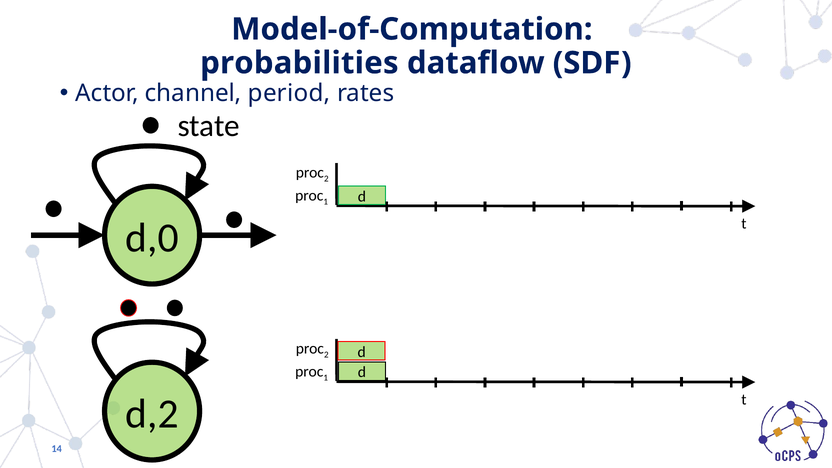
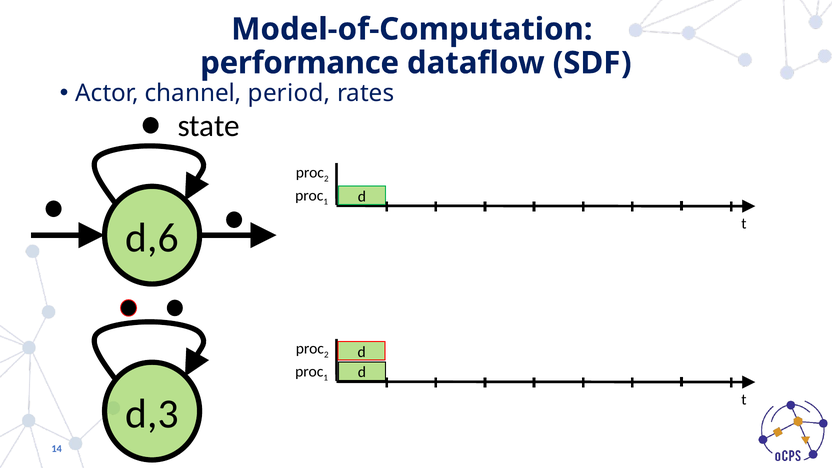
probabilities: probabilities -> performance (300, 63)
d,0: d,0 -> d,6 (152, 238)
d,2: d,2 -> d,3 (152, 414)
